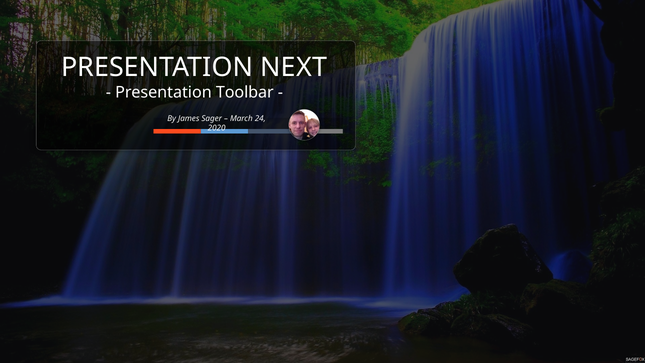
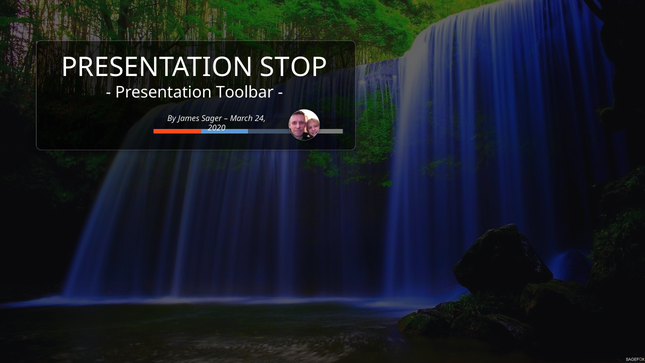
NEXT: NEXT -> STOP (294, 67)
